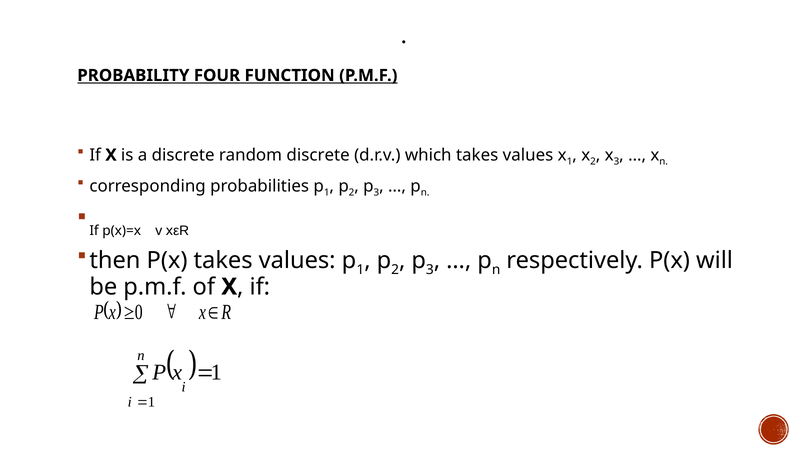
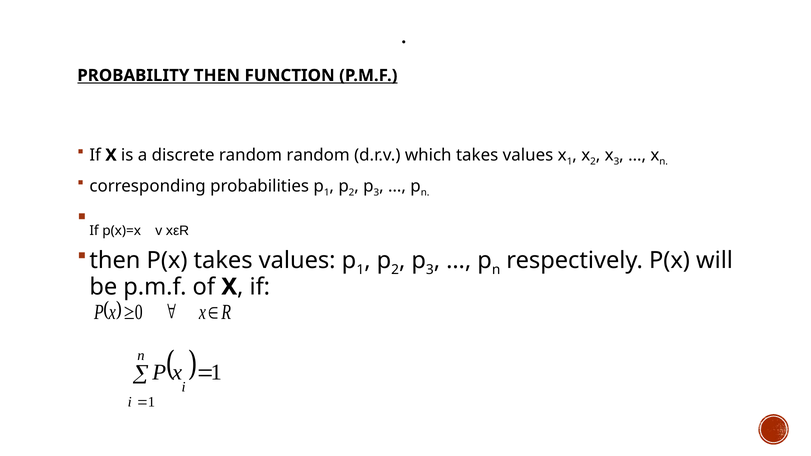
PROBABILITY FOUR: FOUR -> THEN (217, 76)
random discrete: discrete -> random (318, 155)
